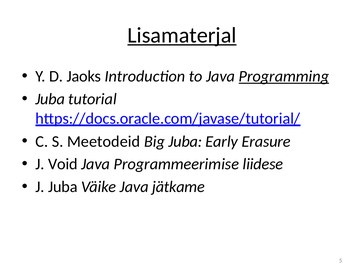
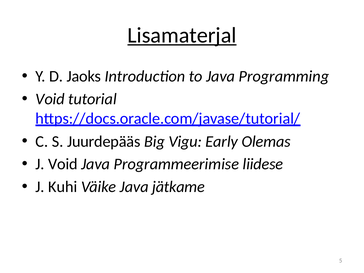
Programming underline: present -> none (284, 76)
Juba: Juba -> Void (50, 99)
Meetodeid: Meetodeid -> Juurdepääs (104, 141)
Big Juba: Juba -> Vigu (185, 141)
Erasure: Erasure -> Olemas (266, 141)
J Juba: Juba -> Kuhi (63, 187)
